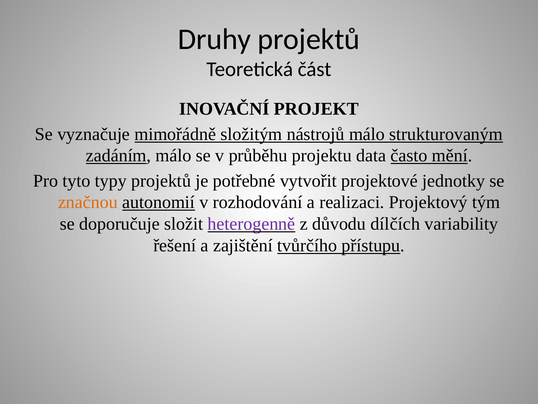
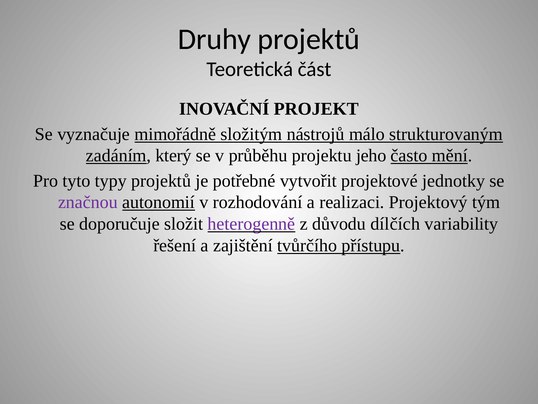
zadáním málo: málo -> který (174, 155)
data: data -> jeho (371, 155)
značnou colour: orange -> purple (88, 202)
